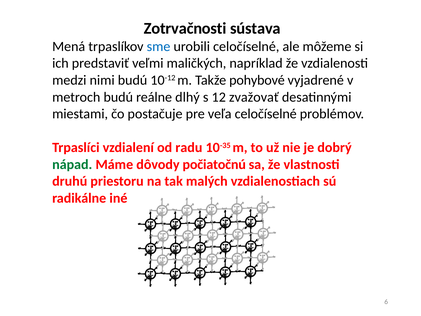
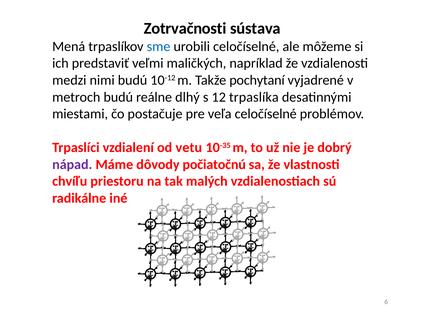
pohybové: pohybové -> pochytaní (257, 80)
zvažovať: zvažovať -> trpaslíka (254, 97)
radu: radu -> vetu (189, 147)
nápad colour: green -> purple (72, 164)
druhú: druhú -> chvíľu (70, 181)
